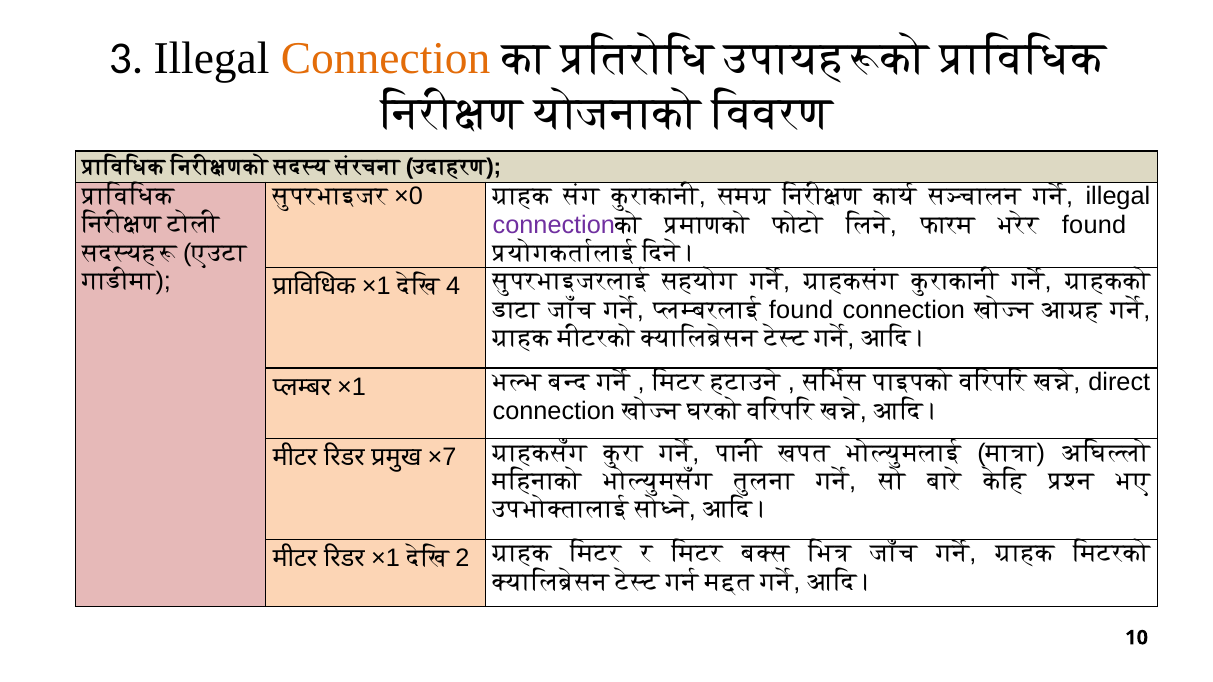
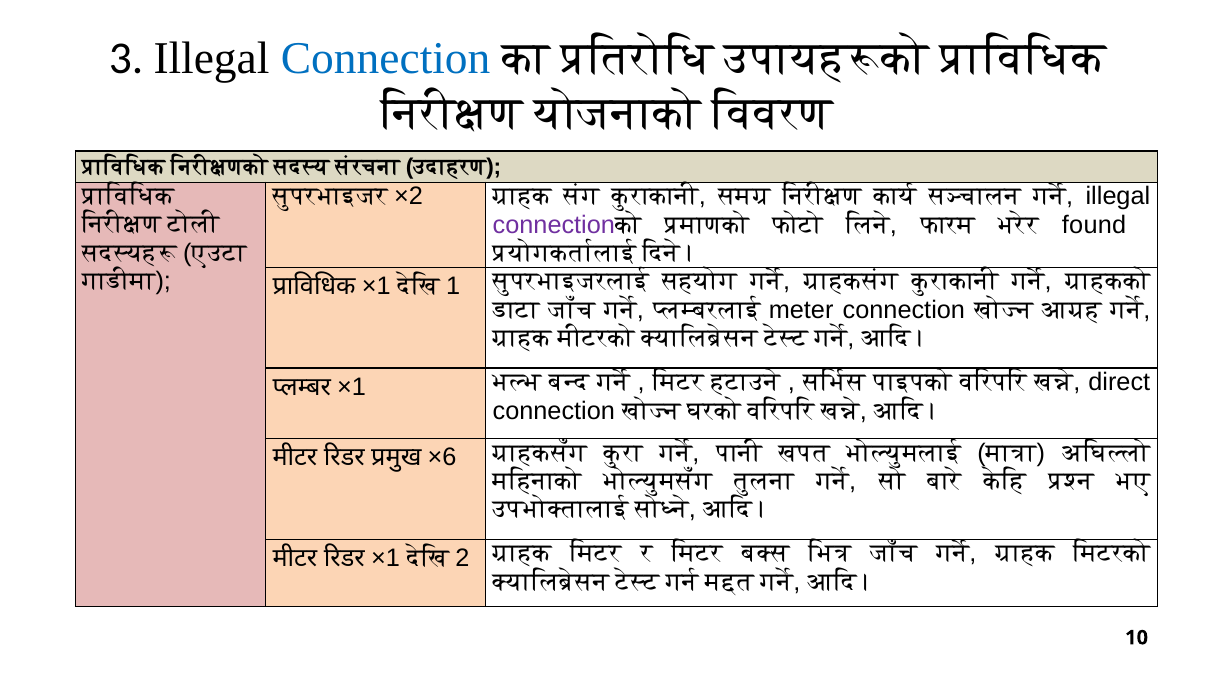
Connection colour: orange -> blue (386, 59)
×0: ×0 -> ×2 (409, 197)
4: 4 -> 1 (453, 286)
found: found -> meter (801, 310)
×7: ×7 -> ×6 (442, 457)
